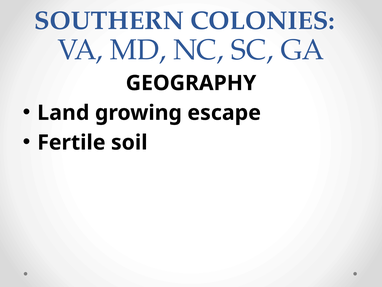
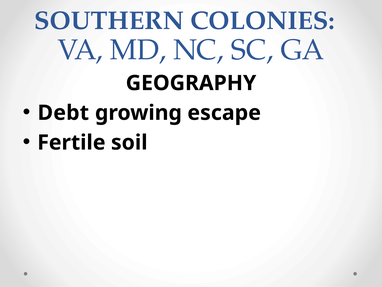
Land: Land -> Debt (63, 113)
